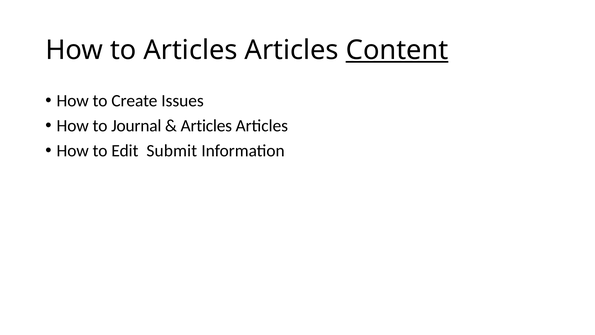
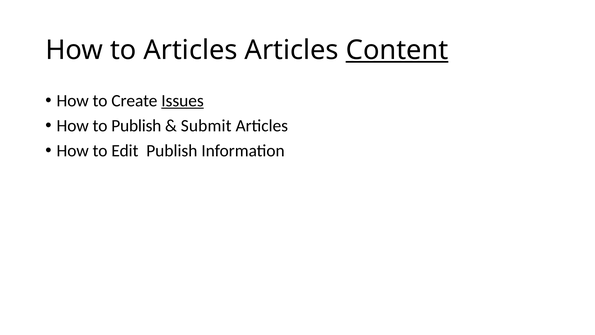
Issues underline: none -> present (183, 101)
to Journal: Journal -> Publish (136, 126)
Articles: Articles -> Submit (206, 126)
Edit Submit: Submit -> Publish (172, 150)
